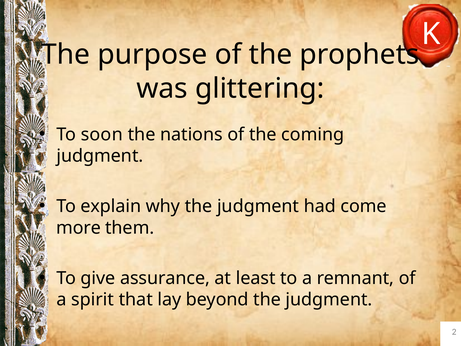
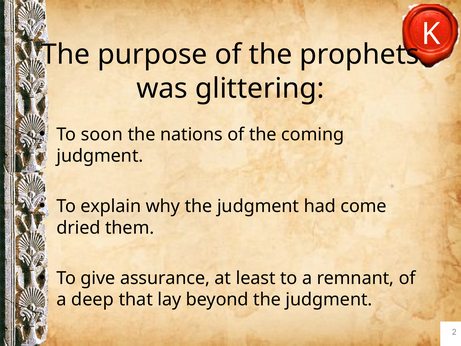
more: more -> dried (78, 228)
spirit: spirit -> deep (93, 299)
